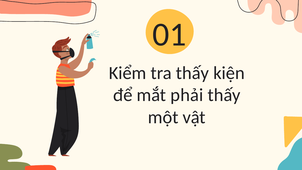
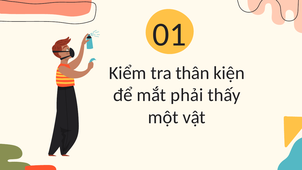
tra thấy: thấy -> thân (193, 73)
